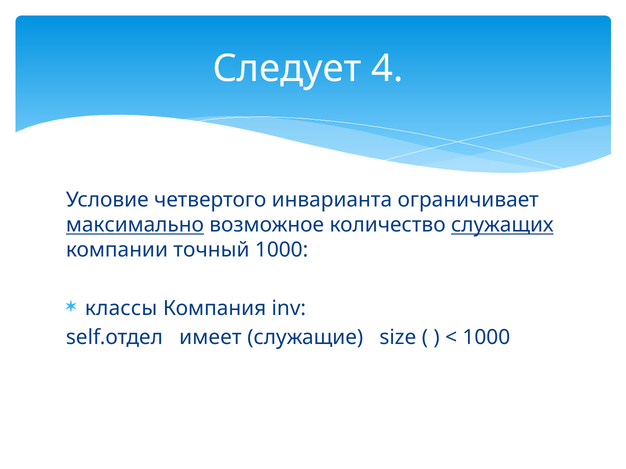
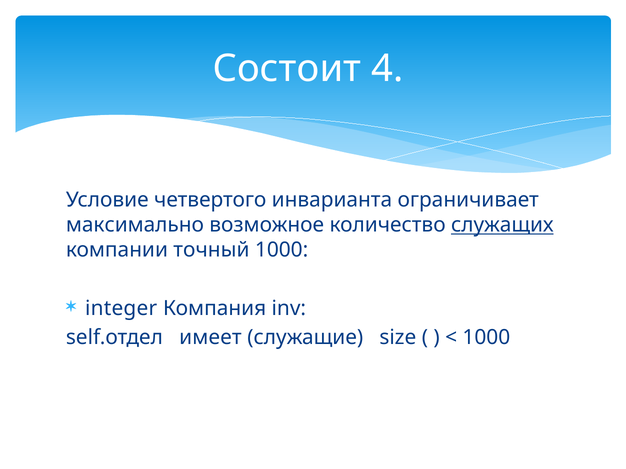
Следует: Следует -> Состоит (287, 69)
максимально underline: present -> none (135, 225)
классы: классы -> integer (121, 309)
